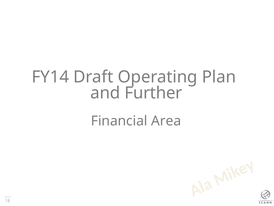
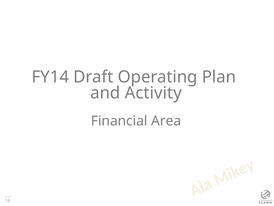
Further: Further -> Activity (153, 93)
